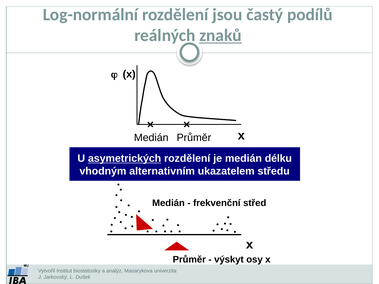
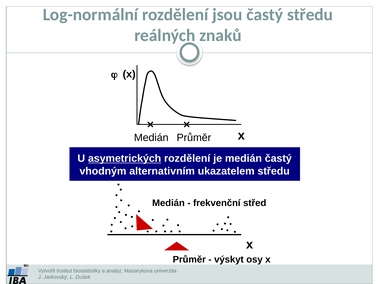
častý podílů: podílů -> středu (310, 15)
znaků underline: present -> none (220, 36)
medián délku: délku -> častý (278, 159)
